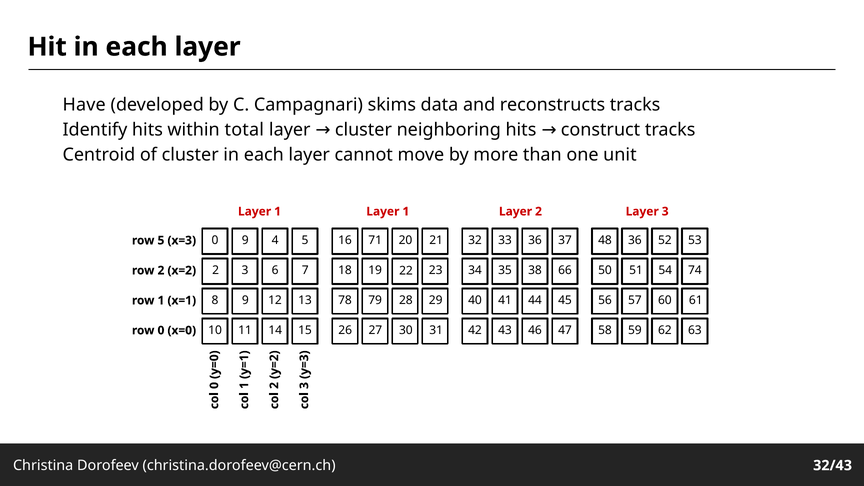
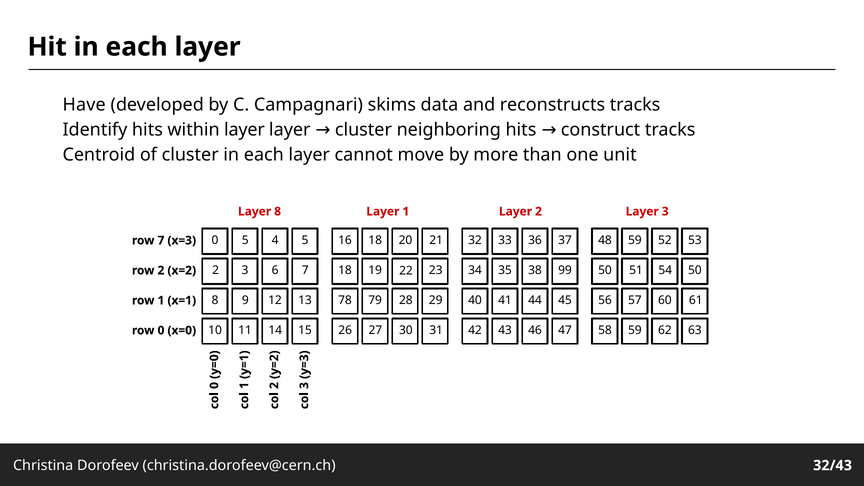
within total: total -> layer (244, 130)
1: 1 -> 8 (278, 211)
0 9: 9 -> 5 (245, 240)
16 71: 71 -> 18 (375, 240)
48 36: 36 -> 59 (635, 240)
row 5: 5 -> 7 (161, 240)
66: 66 -> 99 (565, 270)
54 74: 74 -> 50 (695, 270)
